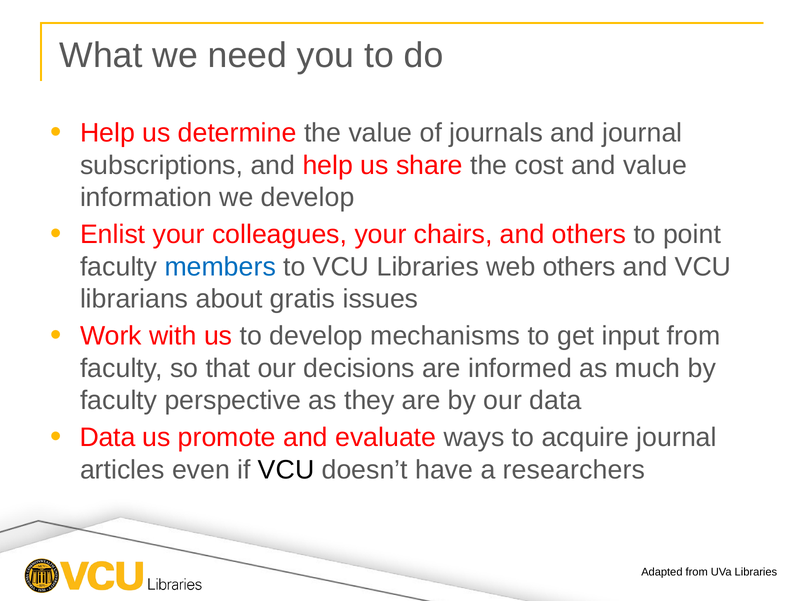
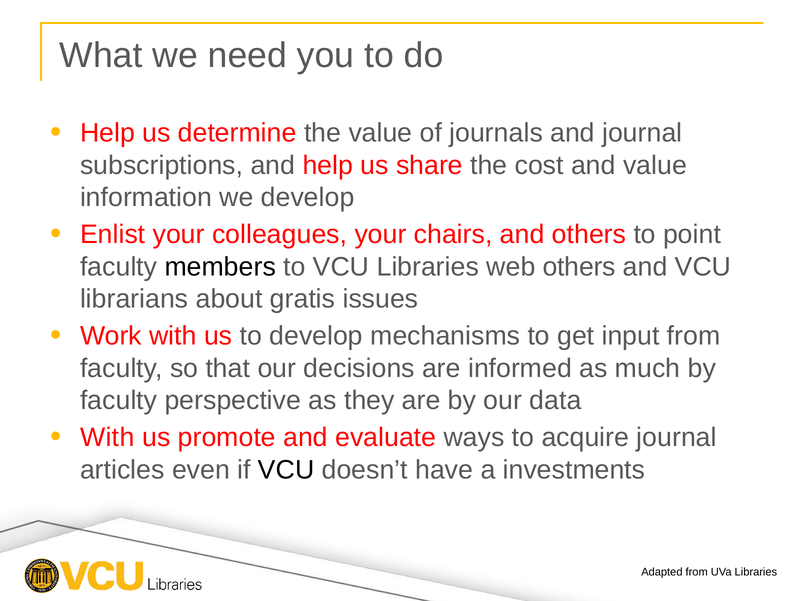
members colour: blue -> black (220, 267)
Data: Data -> With (107, 437)
researchers: researchers -> investments (574, 470)
